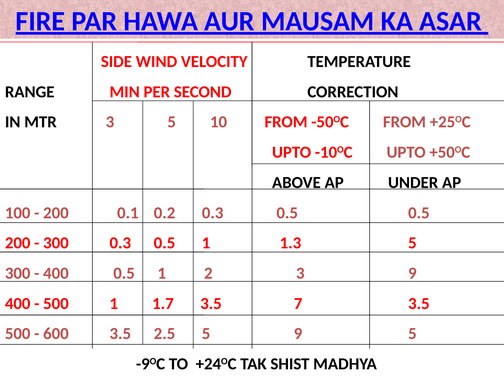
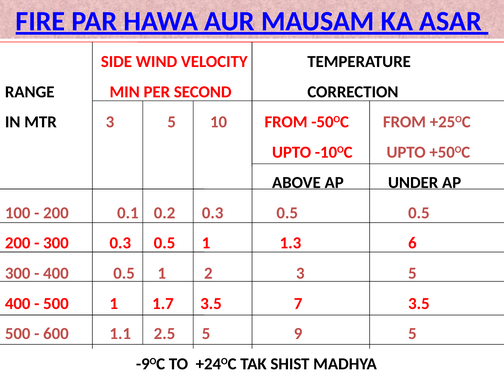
1.3 5: 5 -> 6 (412, 243)
2 3 9: 9 -> 5 (412, 273)
600 3.5: 3.5 -> 1.1 (120, 334)
